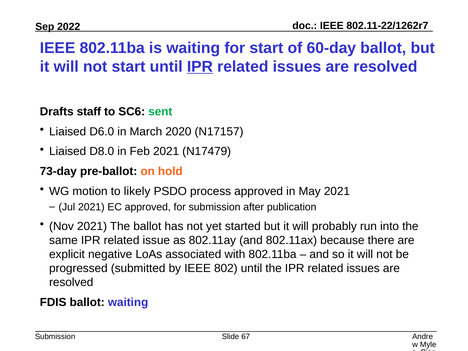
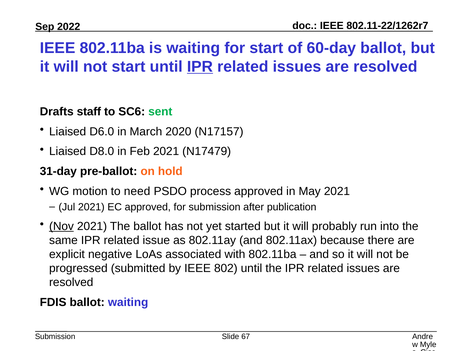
73-day: 73-day -> 31-day (58, 171)
likely: likely -> need (137, 191)
Nov underline: none -> present (61, 226)
